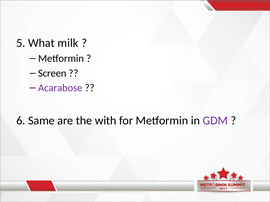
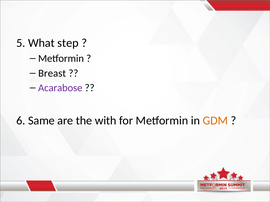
milk: milk -> step (68, 43)
Screen: Screen -> Breast (52, 73)
GDM colour: purple -> orange (215, 121)
